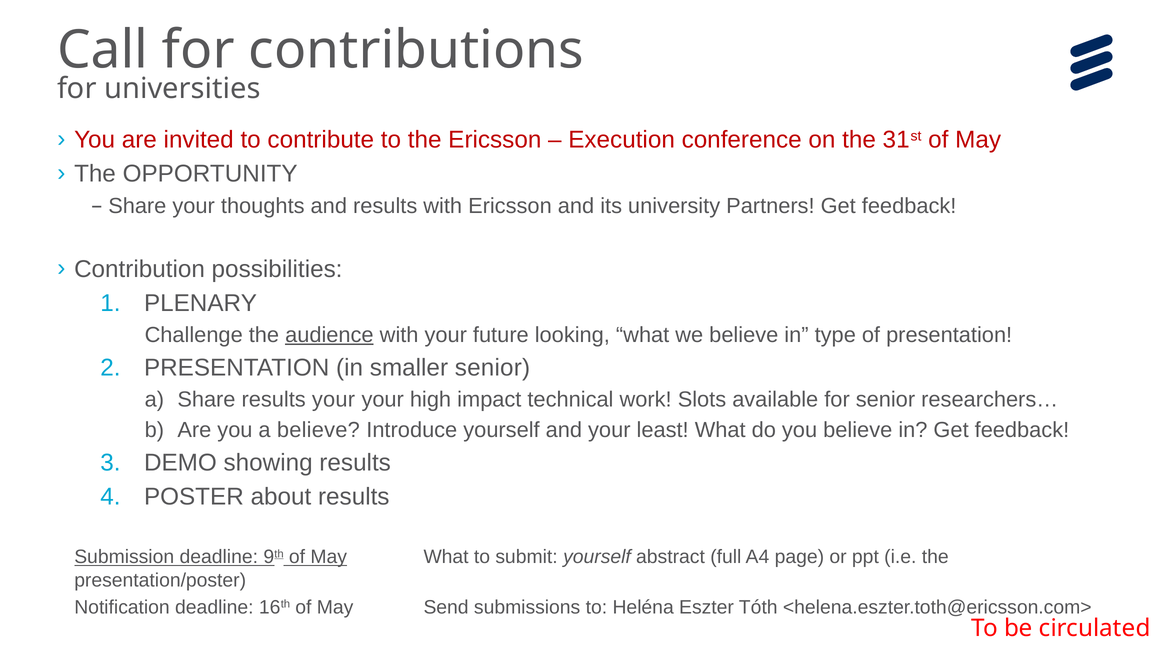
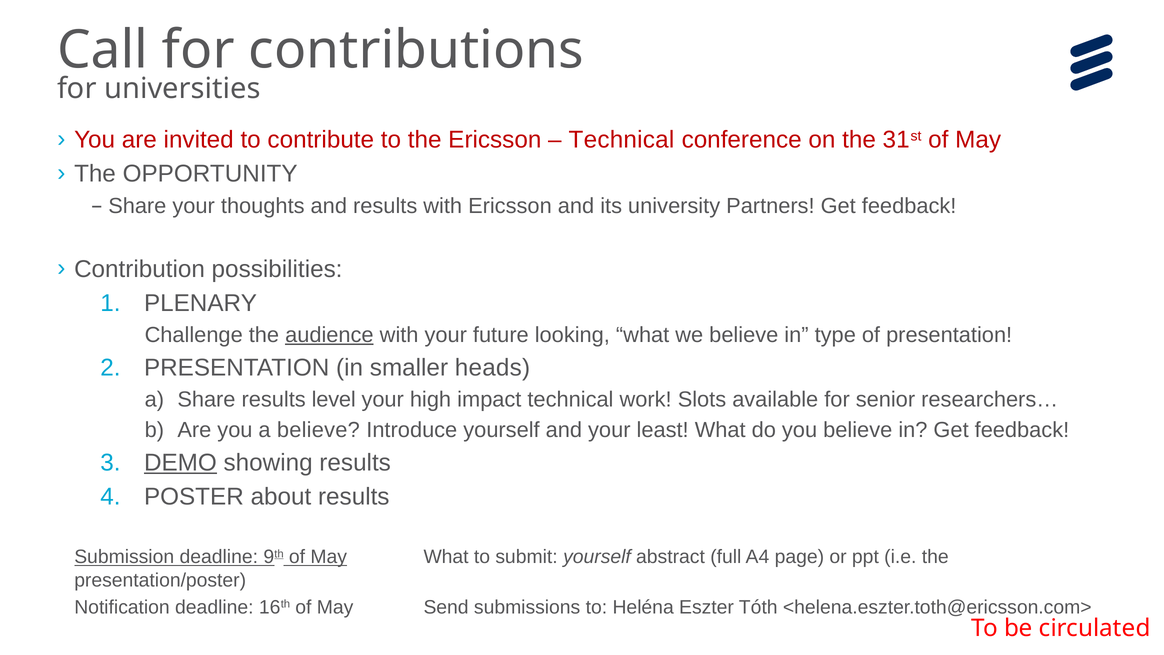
Execution: Execution -> Technical (621, 140)
smaller senior: senior -> heads (492, 367)
results your: your -> level (334, 399)
DEMO underline: none -> present (180, 462)
